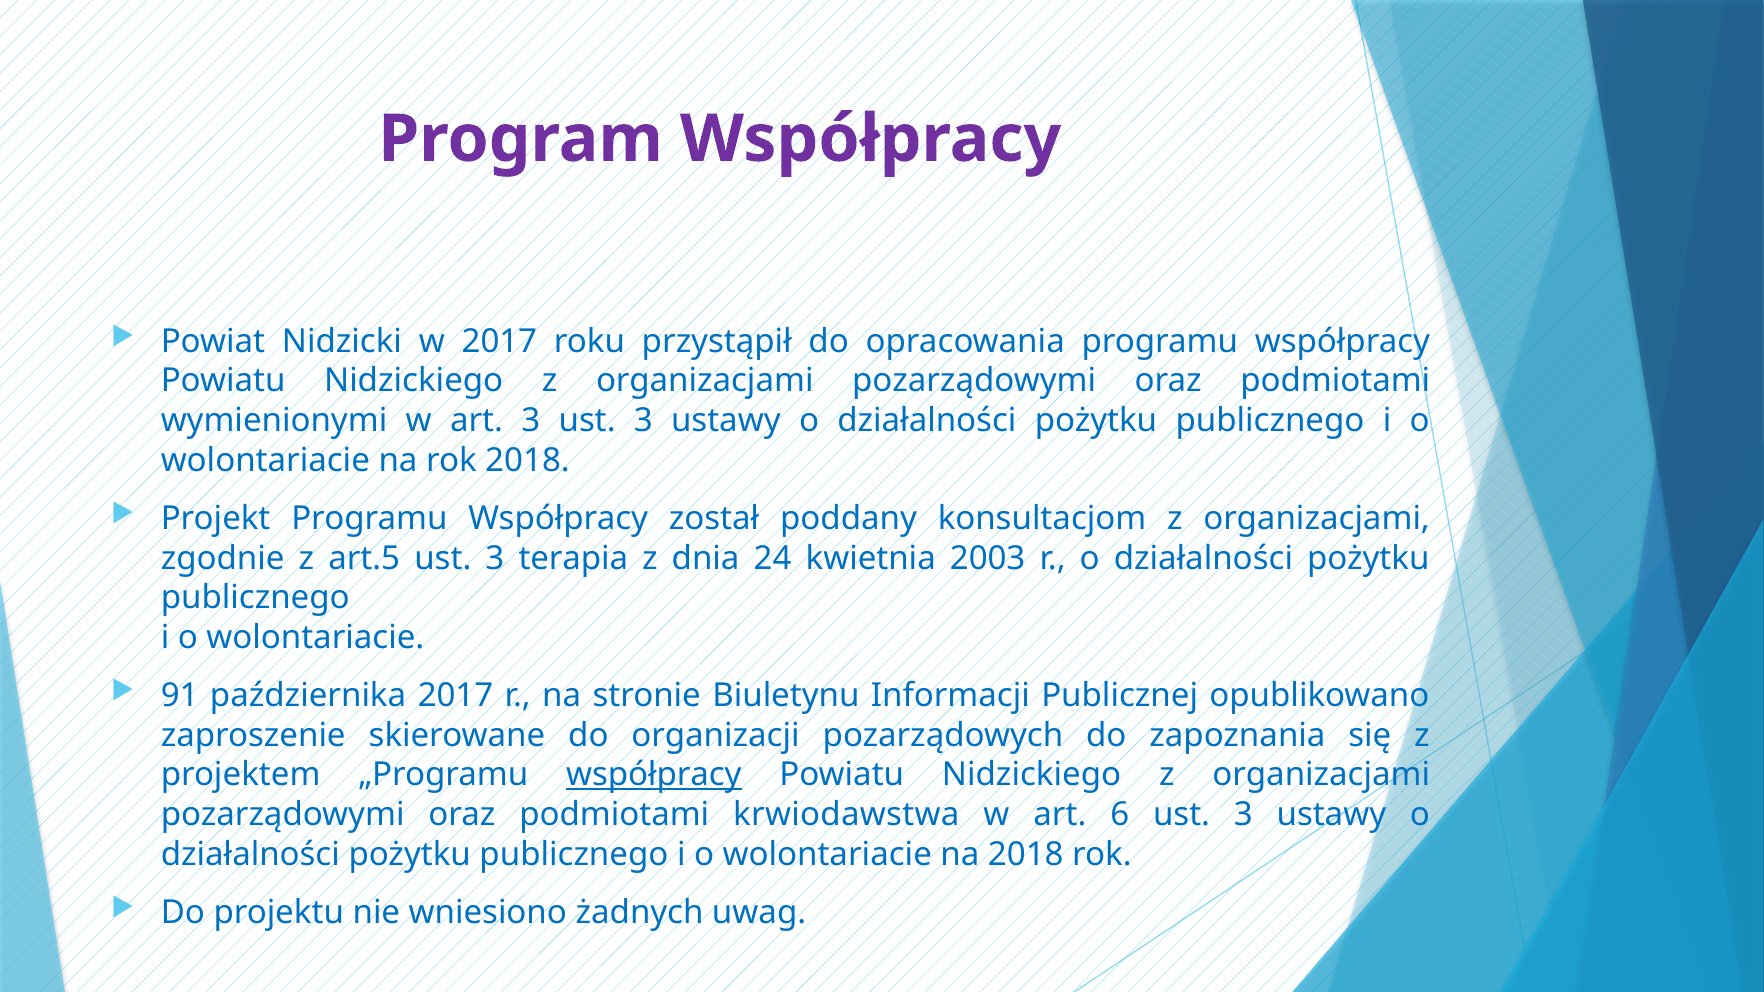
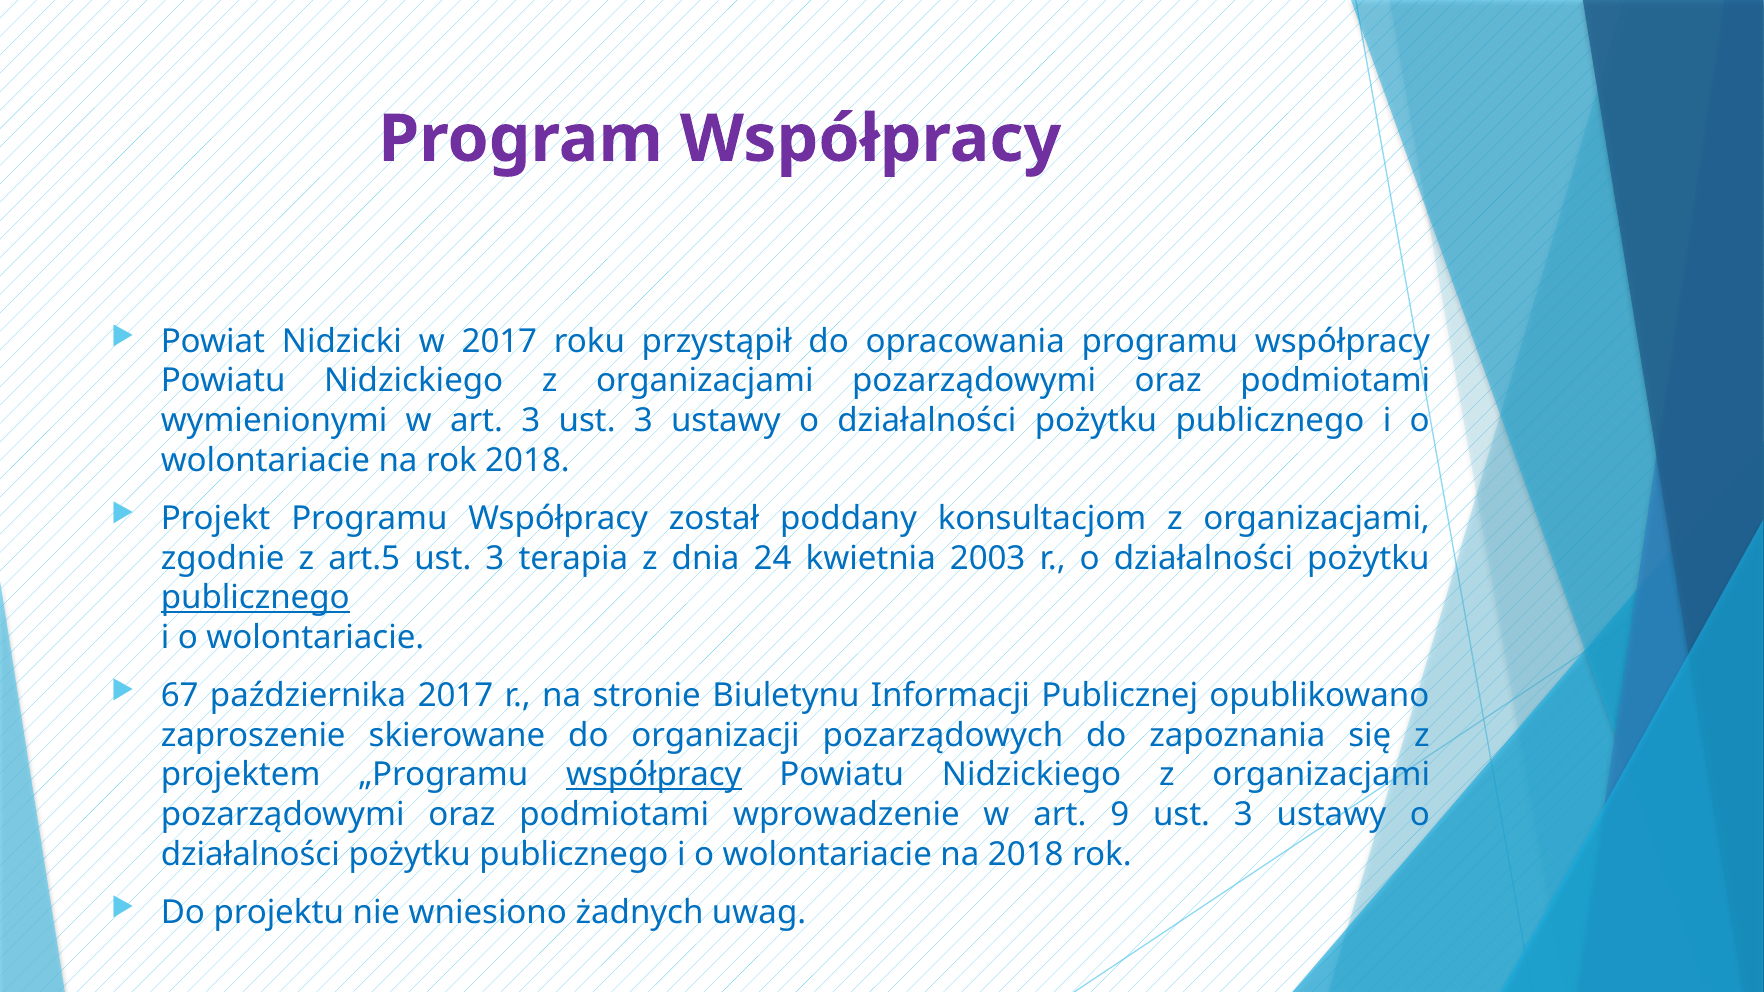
publicznego underline: none -> present (255, 598)
91: 91 -> 67 (180, 696)
krwiodawstwa: krwiodawstwa -> wprowadzenie (846, 815)
6: 6 -> 9 (1120, 815)
